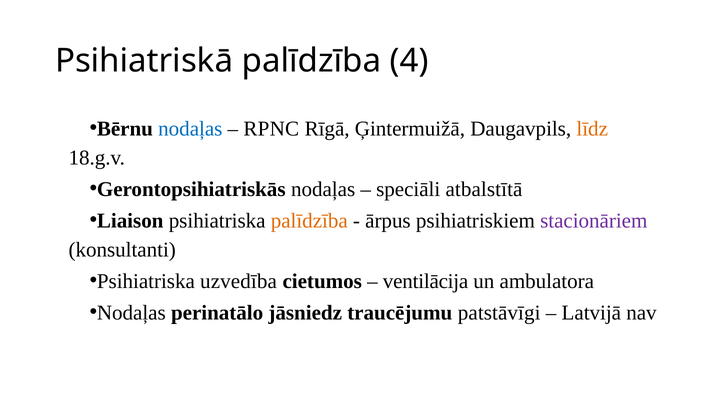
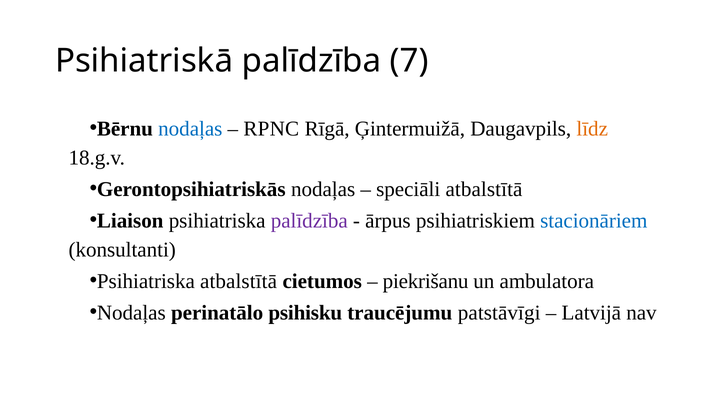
4: 4 -> 7 (409, 61)
palīdzība colour: orange -> purple (309, 221)
stacionāriem colour: purple -> blue (594, 221)
Psihiatriska uzvedība: uzvedība -> atbalstītā (239, 281)
ventilācija: ventilācija -> piekrišanu (426, 281)
jāsniedz: jāsniedz -> psihisku (305, 313)
